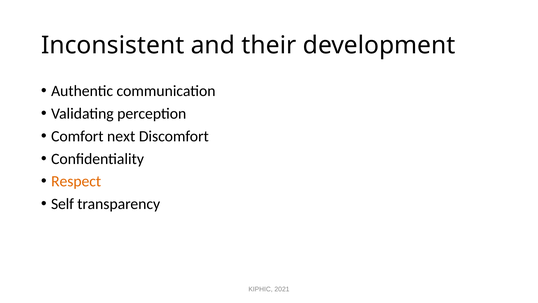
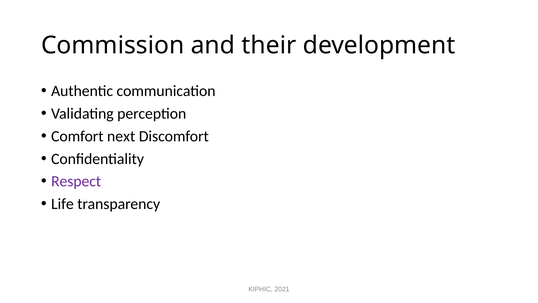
Inconsistent: Inconsistent -> Commission (113, 45)
Respect colour: orange -> purple (76, 181)
Self: Self -> Life (62, 204)
